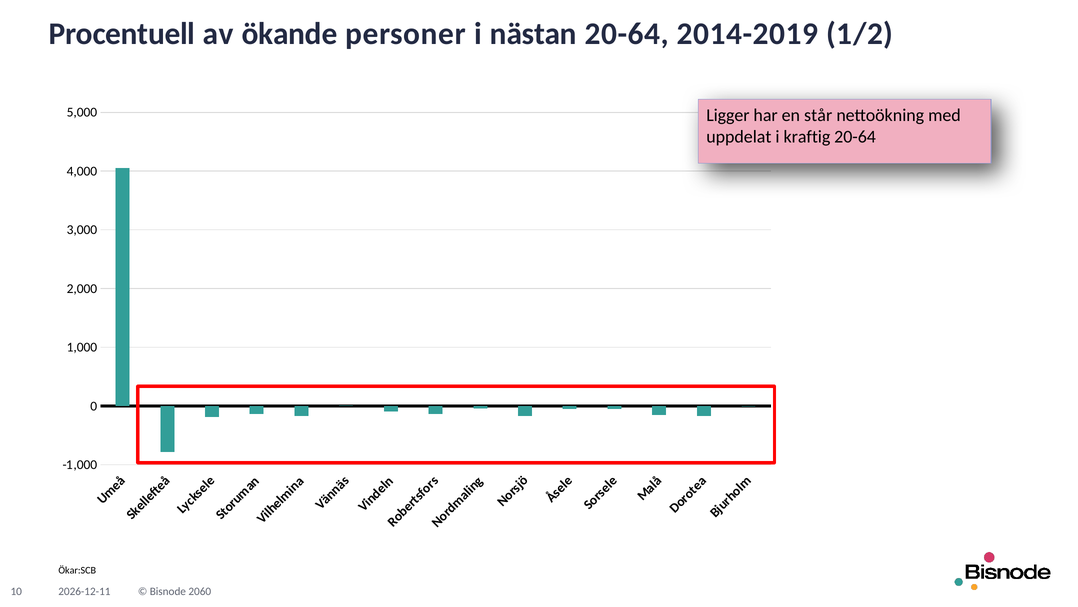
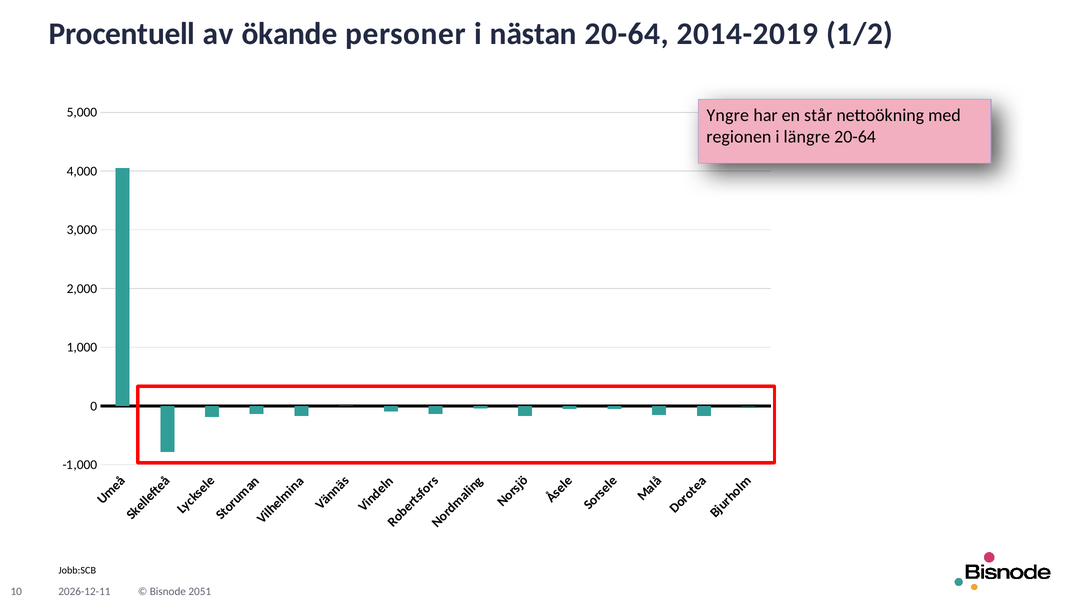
Ligger: Ligger -> Yngre (728, 115)
uppdelat: uppdelat -> regionen (739, 137)
kraftig: kraftig -> längre (807, 137)
Ökar:SCB: Ökar:SCB -> Jobb:SCB (77, 570)
2060: 2060 -> 2051 (200, 591)
